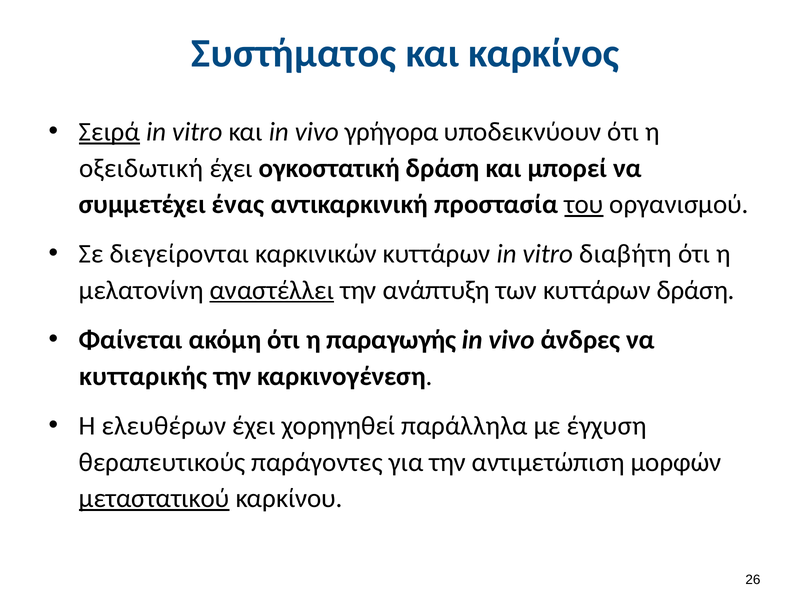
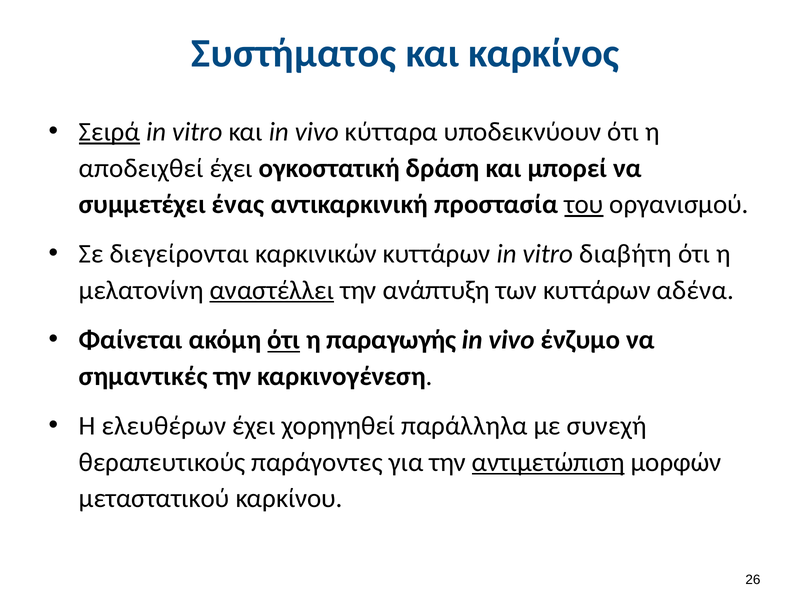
γρήγορα: γρήγορα -> κύτταρα (391, 132)
οξειδωτική: οξειδωτική -> αποδειχθεί (141, 168)
κυττάρων δράση: δράση -> αδένα (696, 290)
ότι underline: none -> present (284, 340)
άνδρες: άνδρες -> ένζυμο (580, 340)
κυτταρικής: κυτταρικής -> σημαντικές (143, 376)
έγχυση: έγχυση -> συνεχή (607, 426)
αντιμετώπιση underline: none -> present (548, 462)
μεταστατικού underline: present -> none (154, 498)
